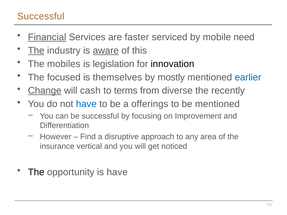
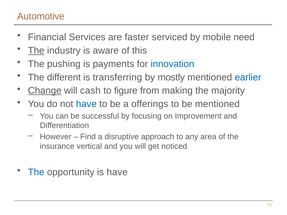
Successful: Successful -> Automotive (41, 16)
Financial underline: present -> none (47, 37)
aware underline: present -> none (106, 51)
mobiles: mobiles -> pushing (64, 64)
legislation: legislation -> payments (114, 64)
innovation colour: black -> blue (172, 64)
focused: focused -> different (64, 77)
themselves: themselves -> transferring (117, 77)
terms: terms -> figure (126, 91)
diverse: diverse -> making (177, 91)
recently: recently -> majority (228, 91)
The colour: black -> blue (36, 172)
